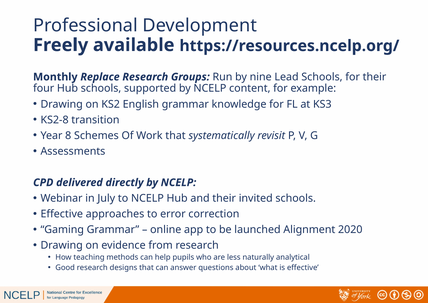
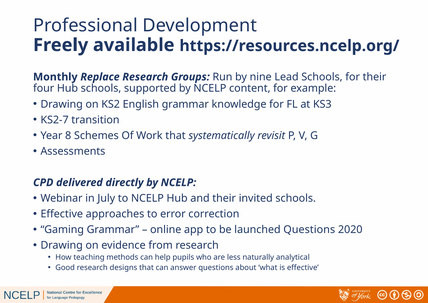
KS2-8: KS2-8 -> KS2-7 (55, 120)
launched Alignment: Alignment -> Questions (309, 229)
